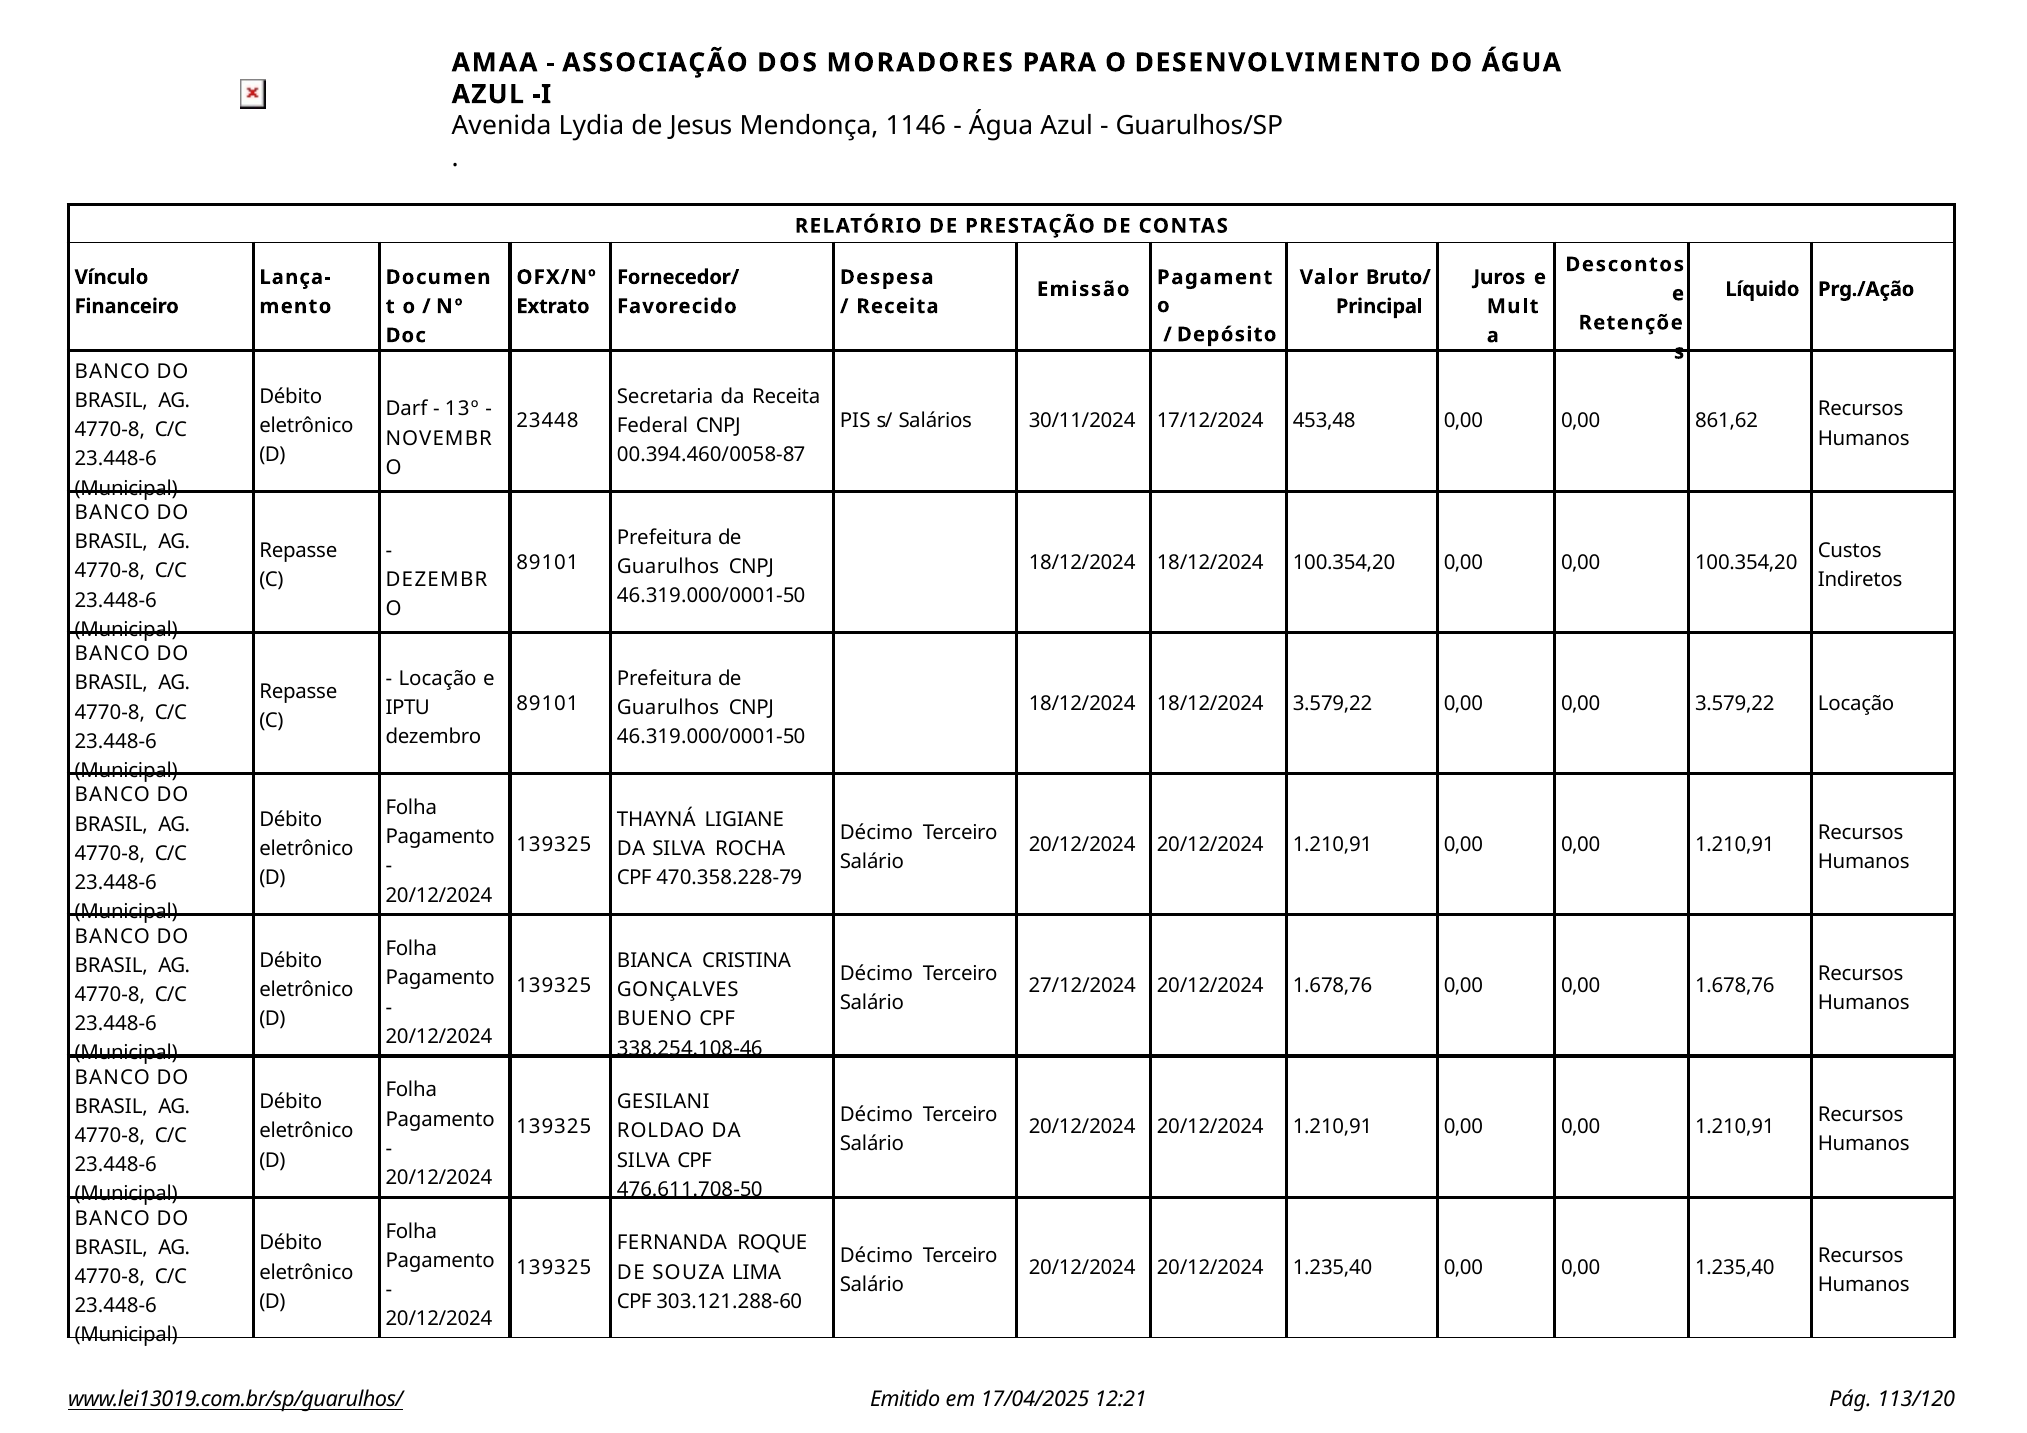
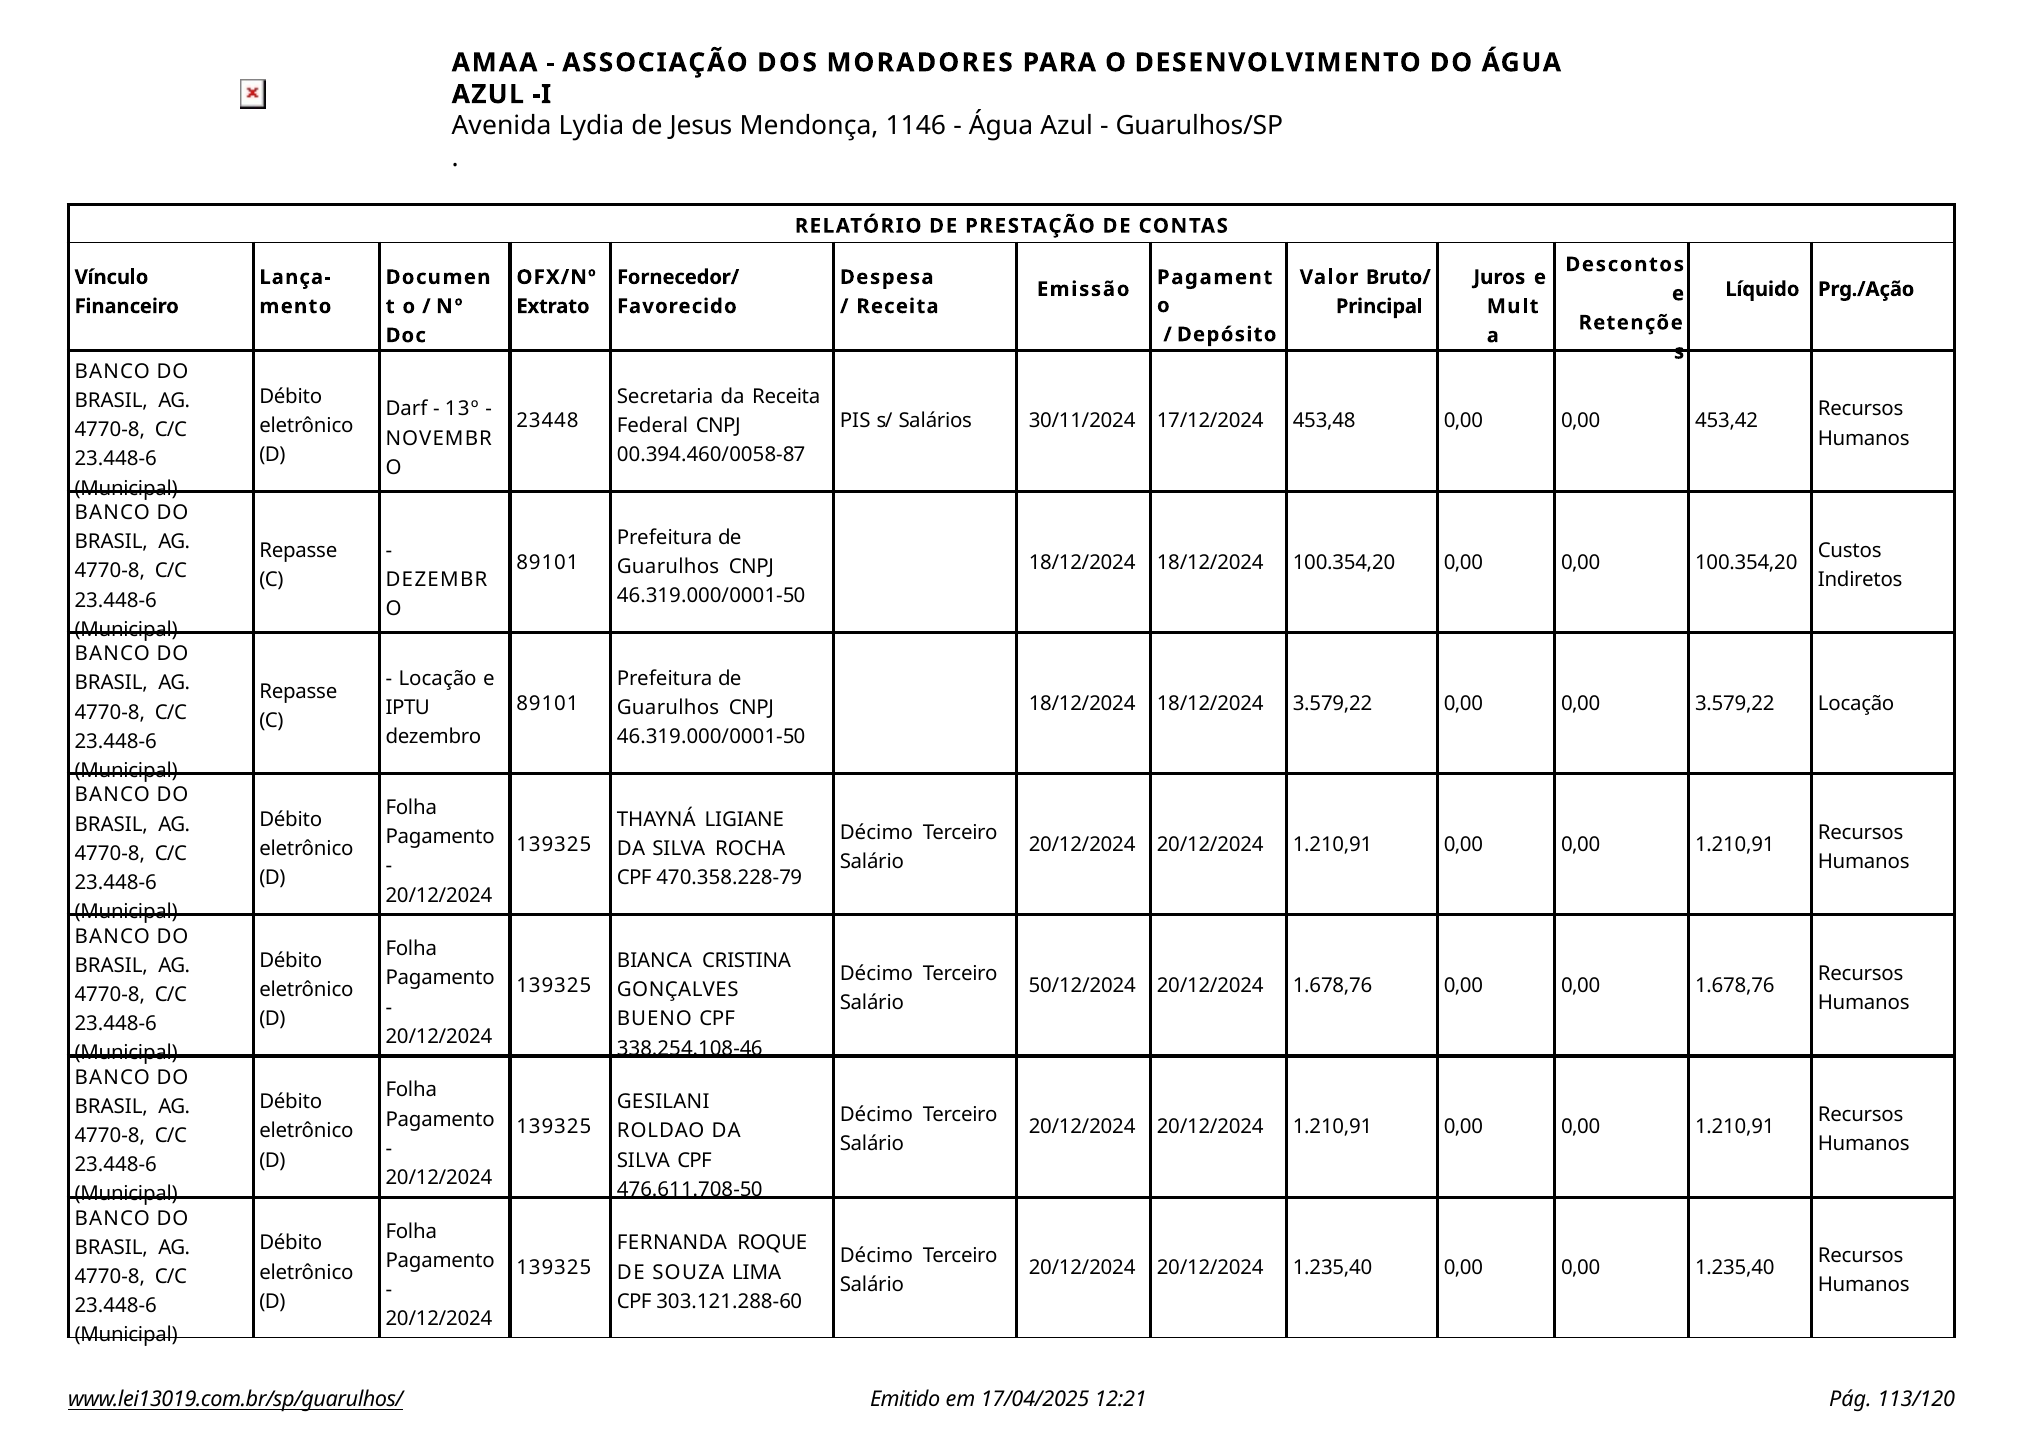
861,62: 861,62 -> 453,42 (1727, 421)
27/12/2024: 27/12/2024 -> 50/12/2024 (1082, 986)
